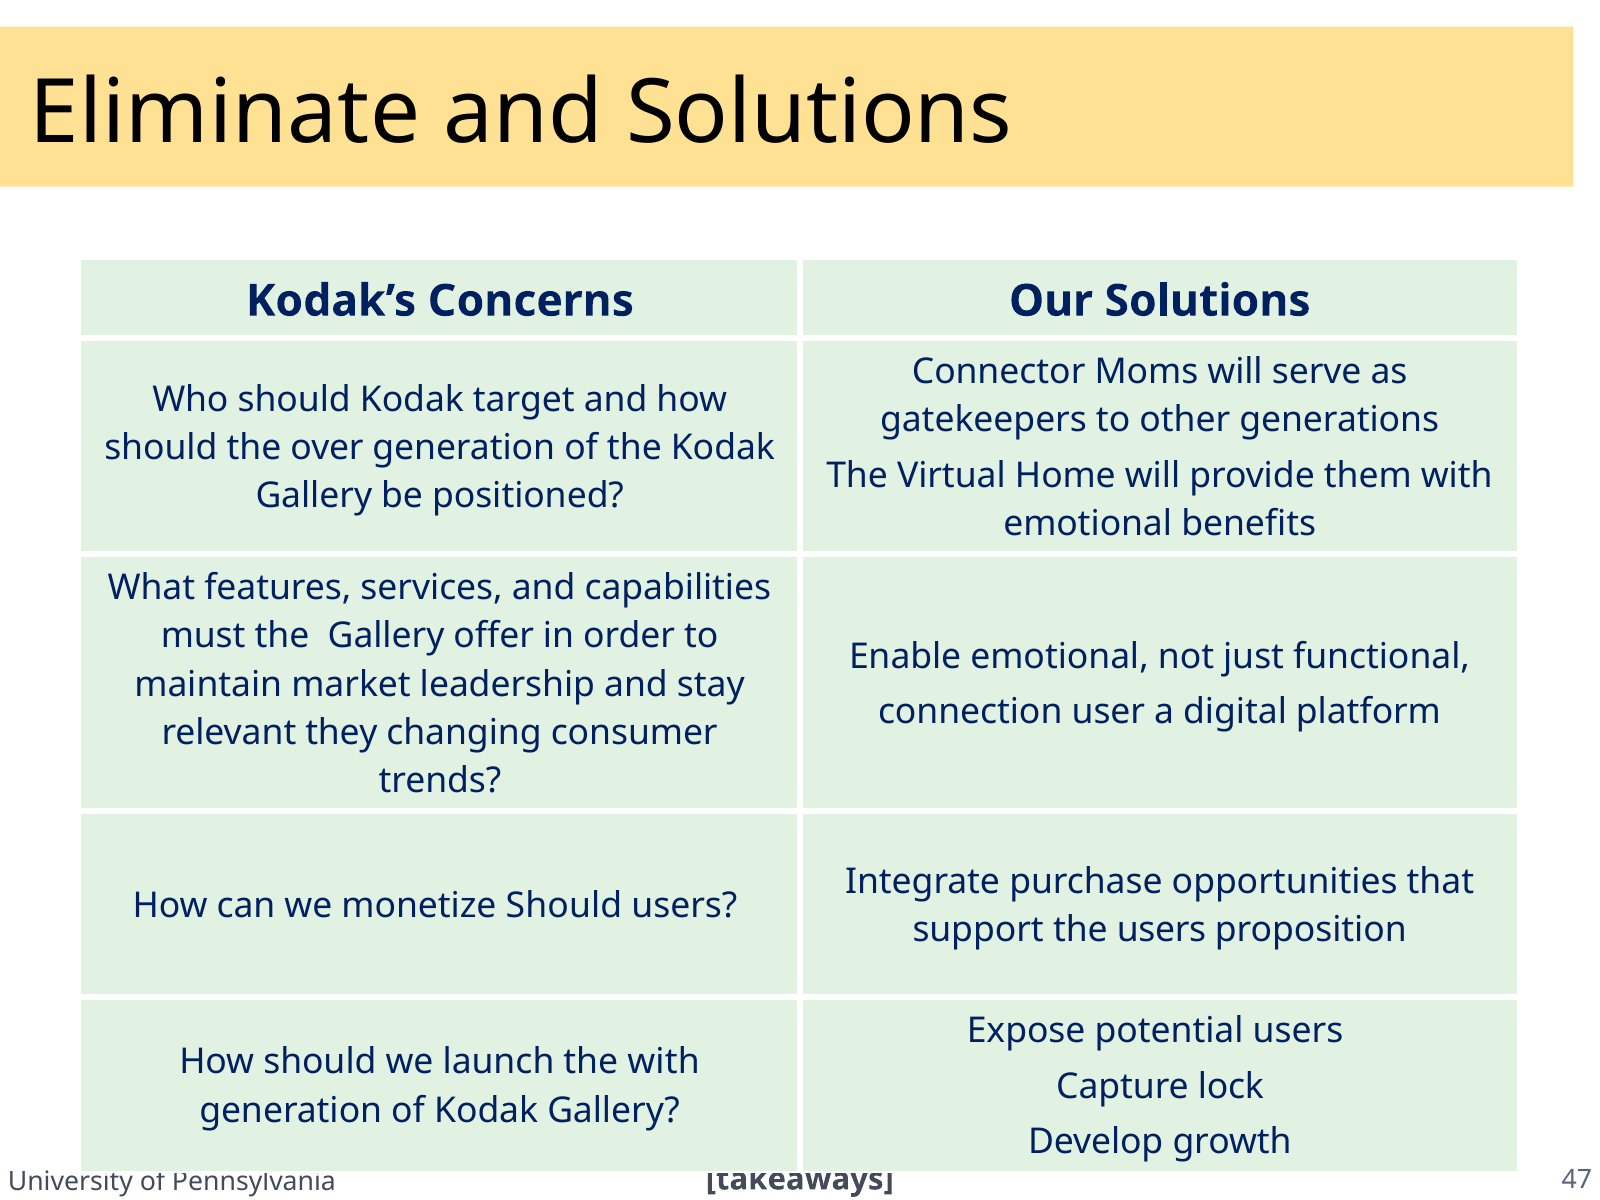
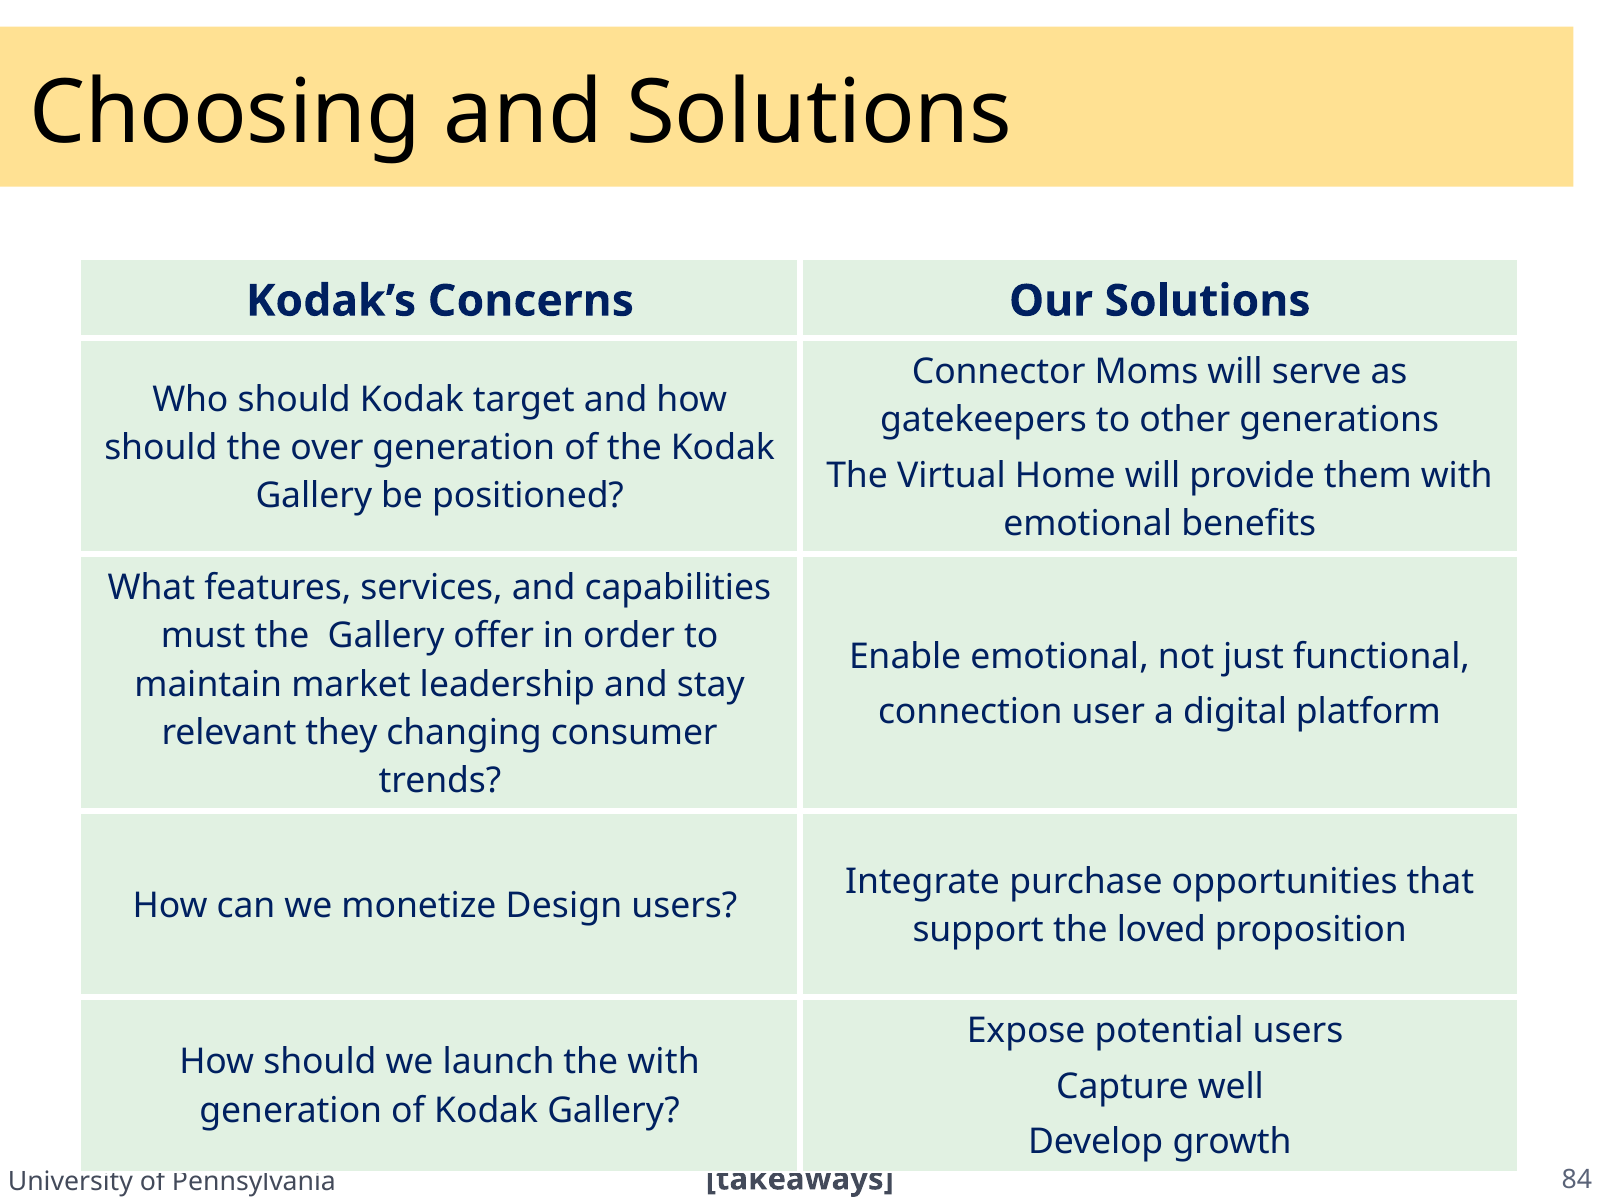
Eliminate: Eliminate -> Choosing (225, 113)
monetize Should: Should -> Design (564, 906)
the users: users -> loved (1161, 930)
lock: lock -> well (1231, 1086)
47: 47 -> 84 (1577, 1180)
